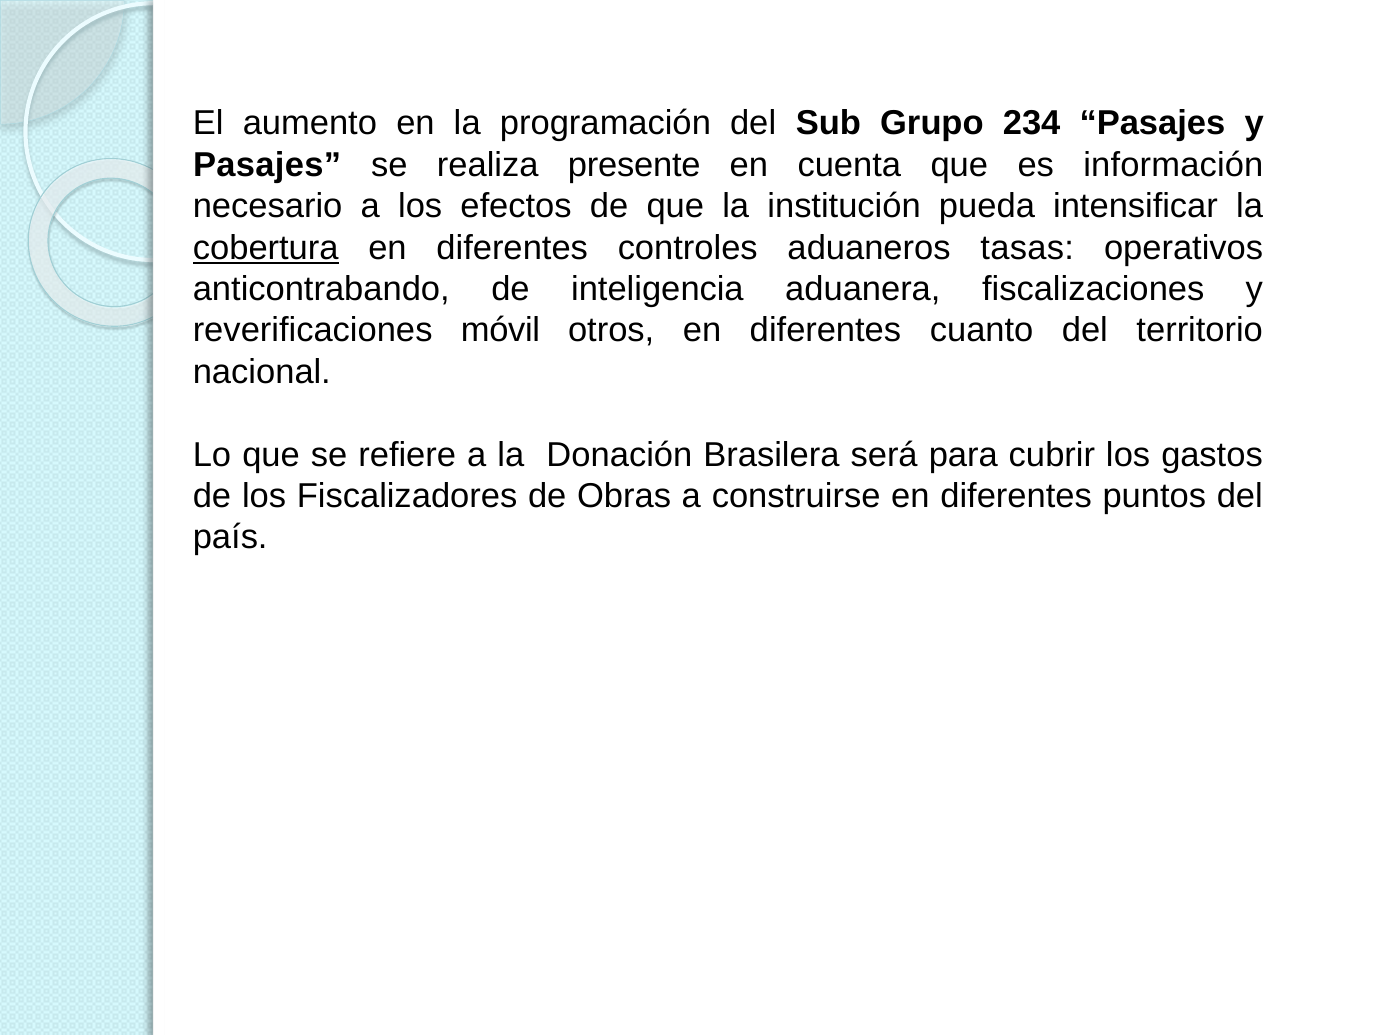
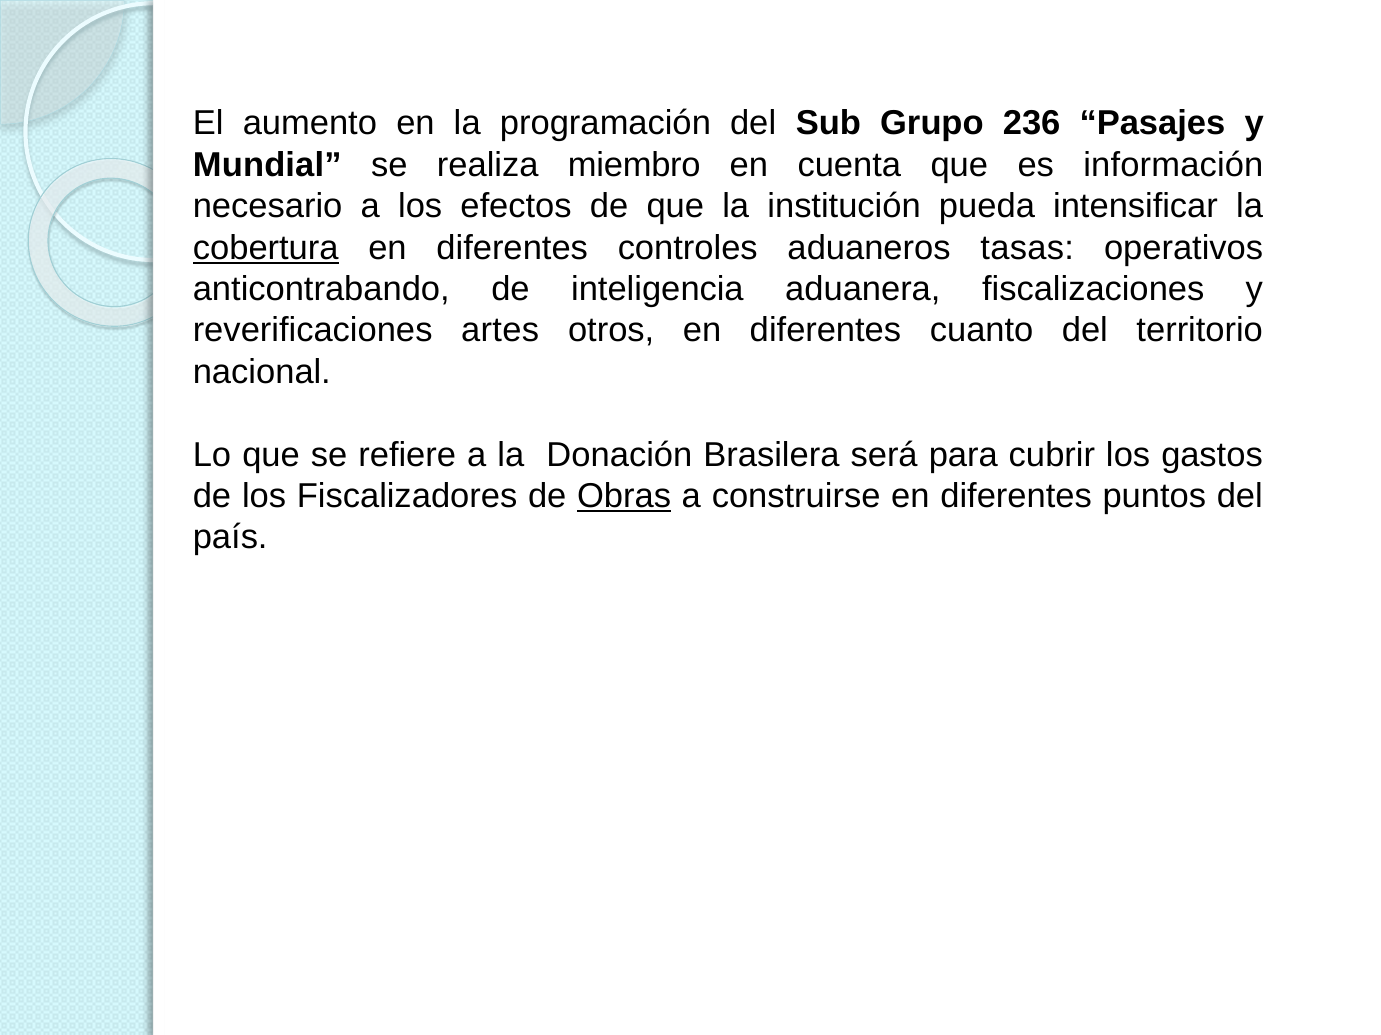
234: 234 -> 236 (1032, 124)
Pasajes: Pasajes -> Mundial (267, 165)
presente: presente -> miembro (634, 165)
móvil: móvil -> artes (500, 331)
Obras underline: none -> present (624, 496)
